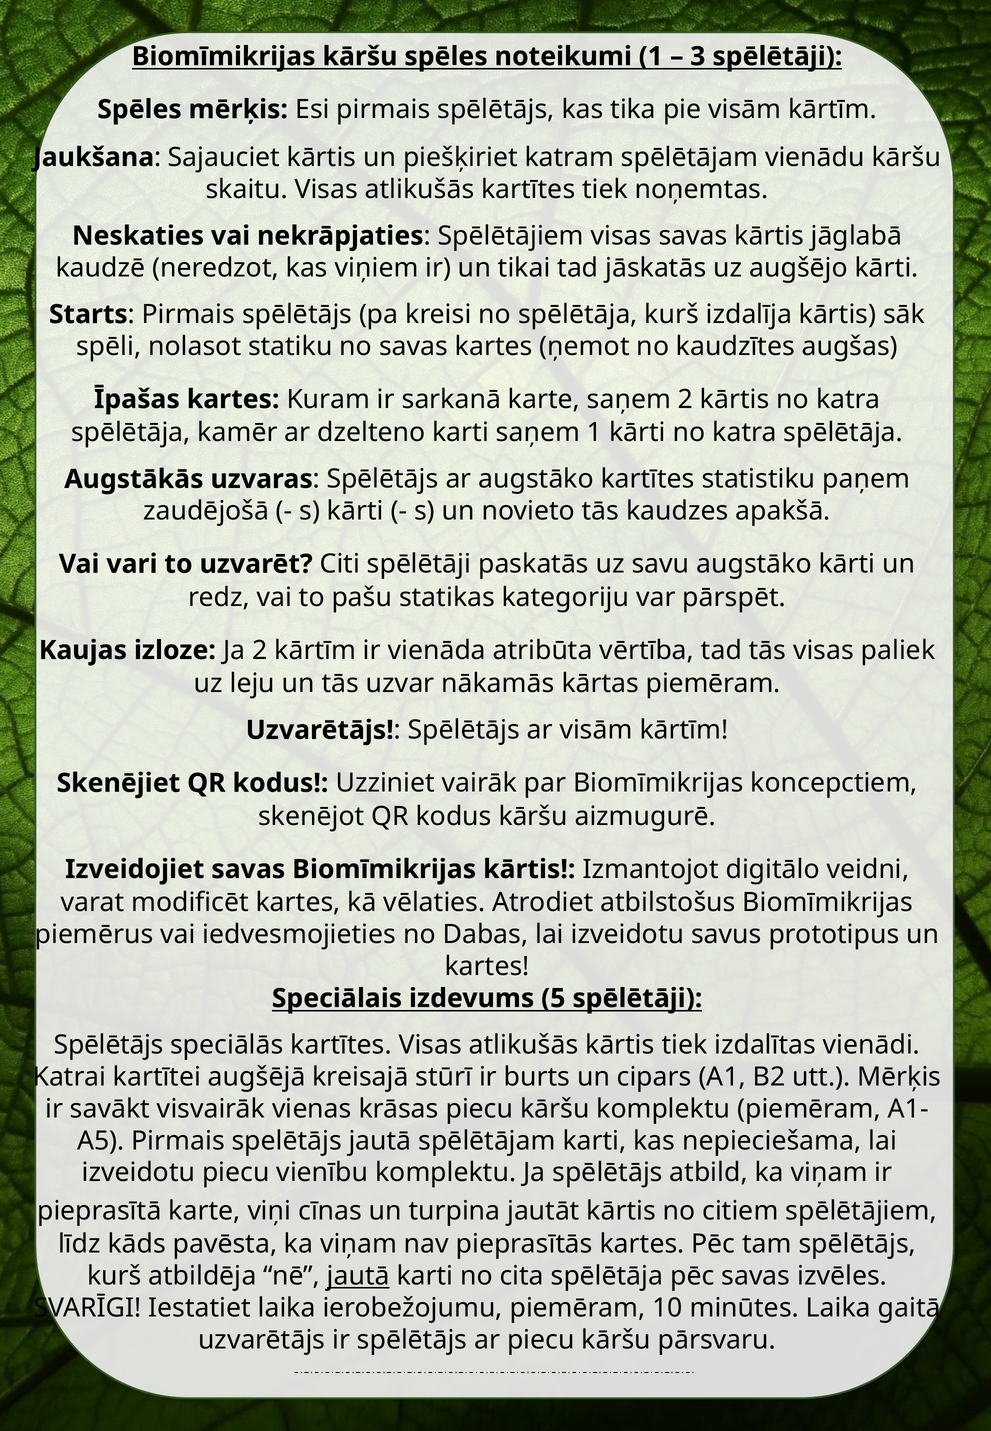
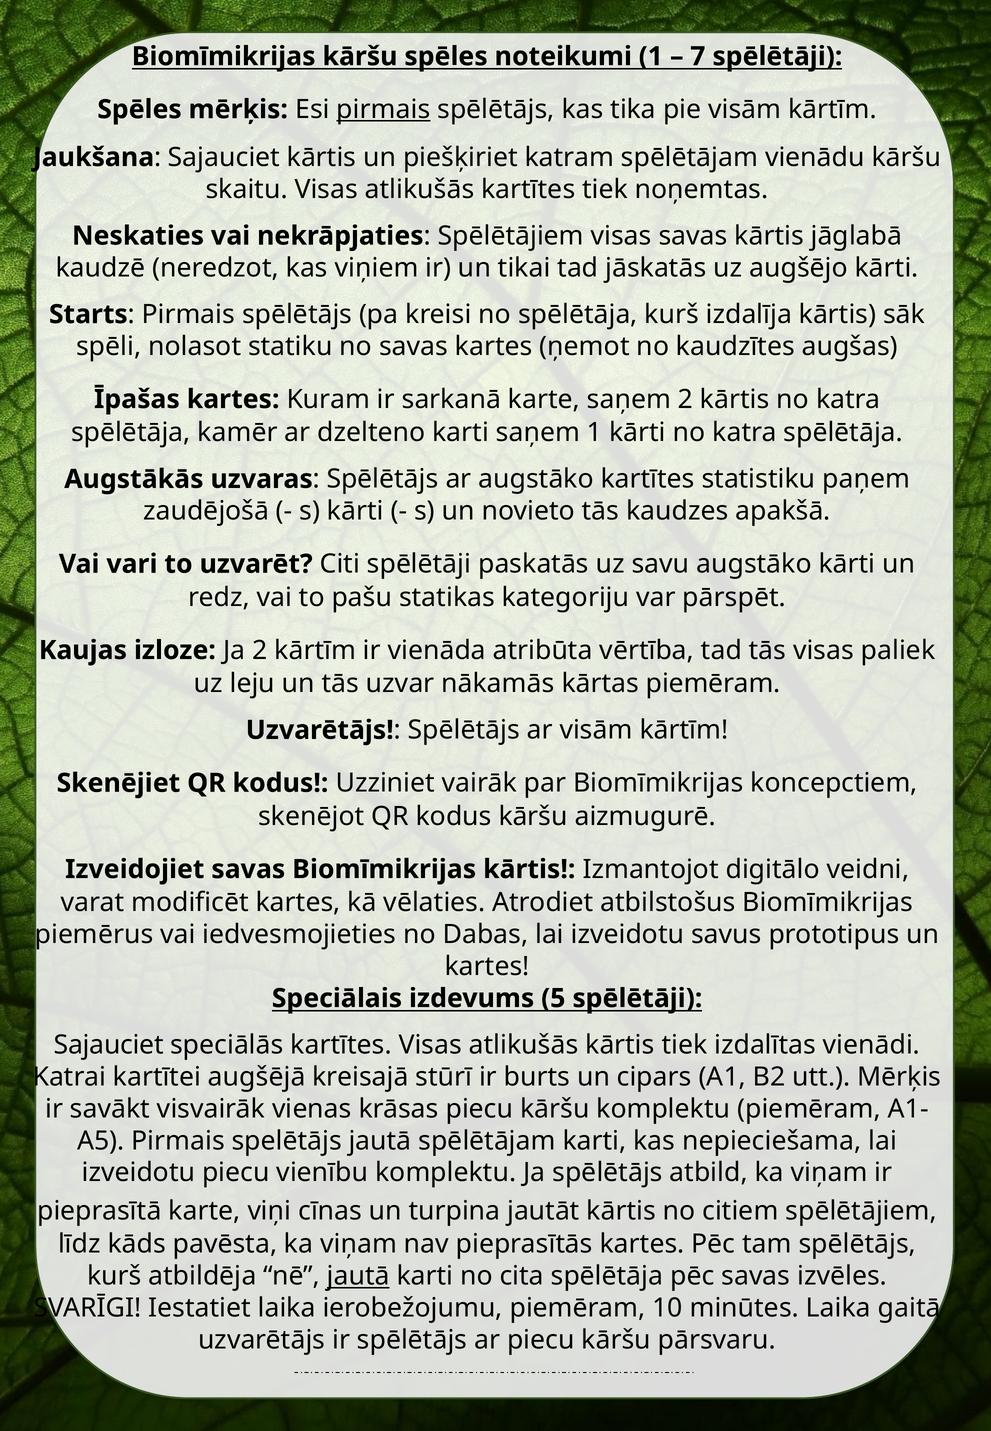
3: 3 -> 7 (698, 56)
pirmais underline: none -> present (383, 109)
Spēlētājs: Spēlētājs -> Sajauciet (109, 1045)
